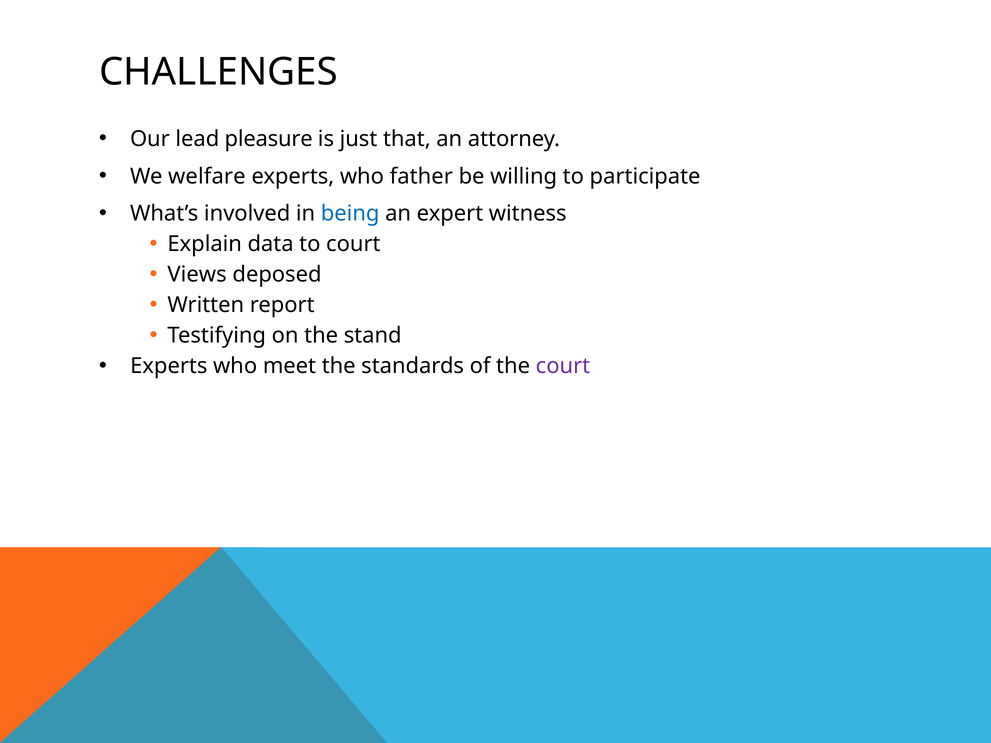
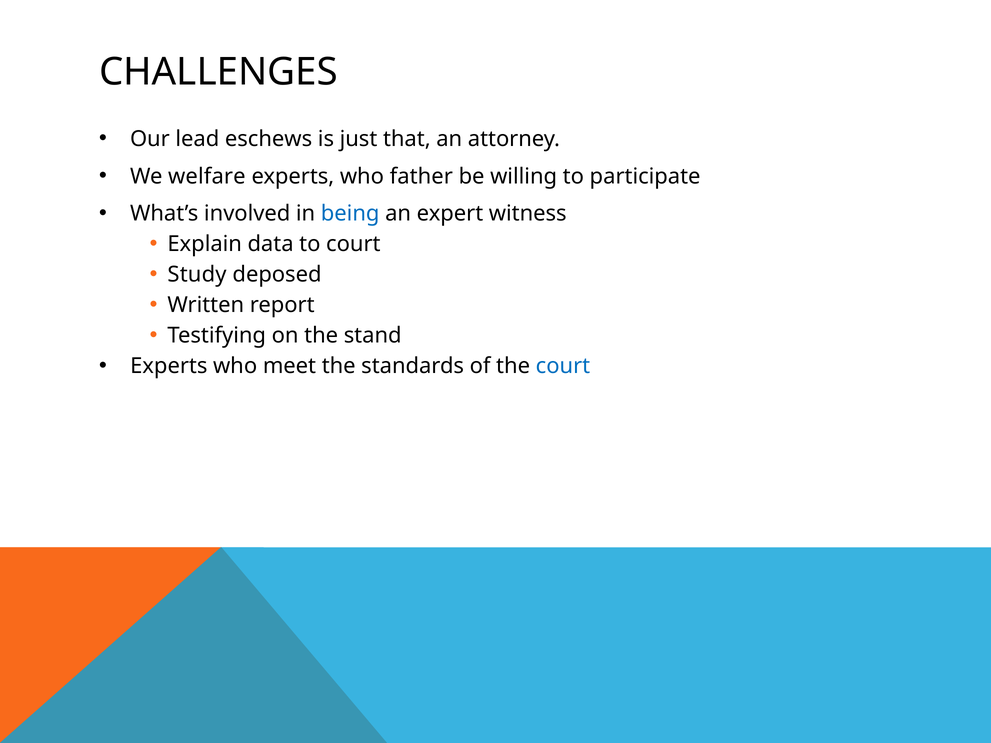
pleasure: pleasure -> eschews (269, 139)
Views: Views -> Study (197, 275)
court colour: purple -> blue (563, 366)
